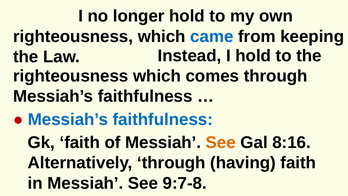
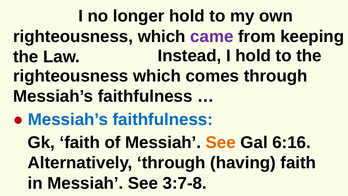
came colour: blue -> purple (212, 36)
8:16: 8:16 -> 6:16 (292, 142)
9:7-8: 9:7-8 -> 3:7-8 (185, 183)
